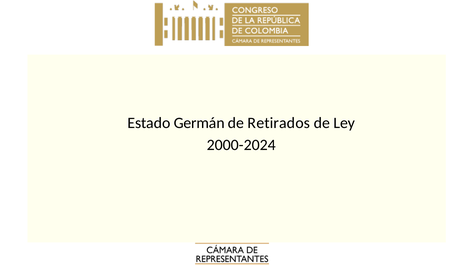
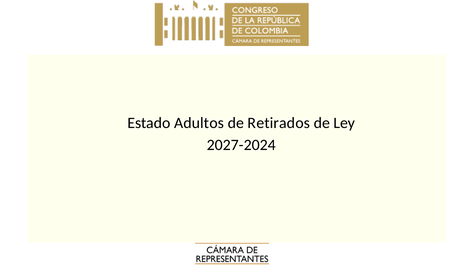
Germán: Germán -> Adultos (199, 123)
2000-2024: 2000-2024 -> 2027-2024 (241, 145)
